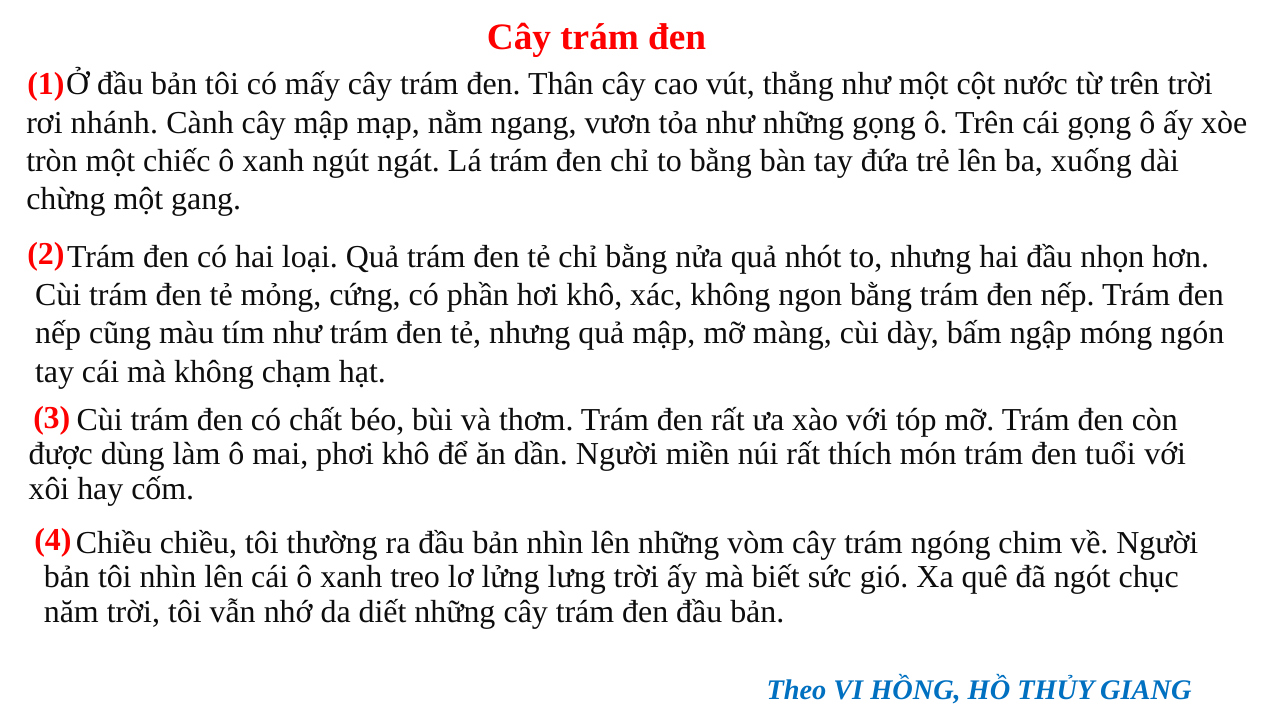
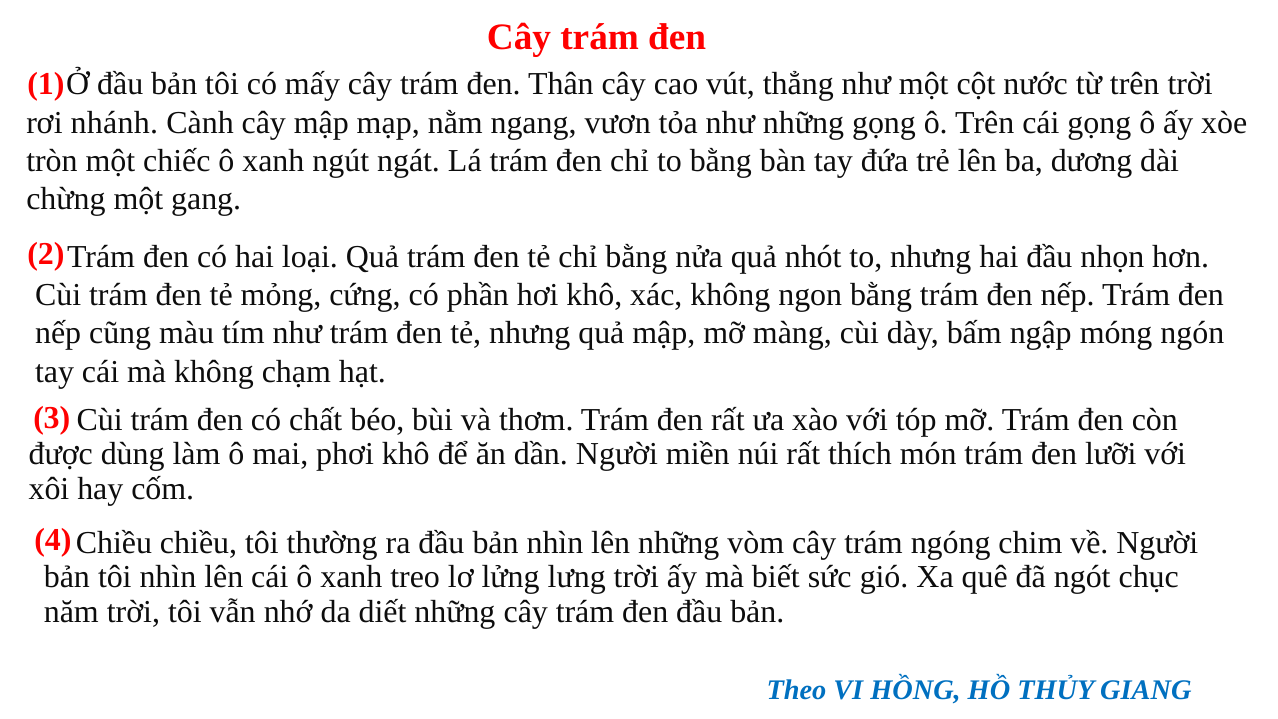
xuống: xuống -> dương (1092, 161)
tuổi: tuổi -> lưỡi (1111, 454)
